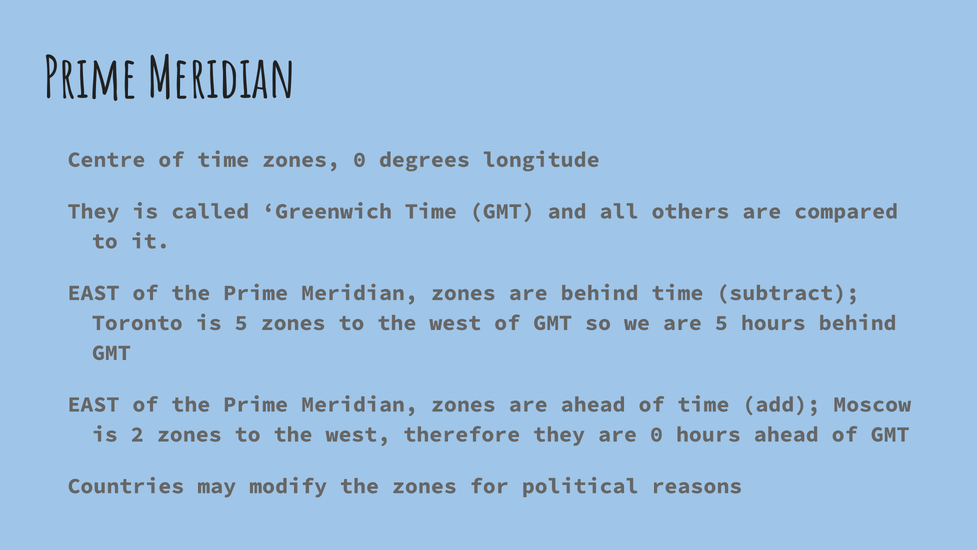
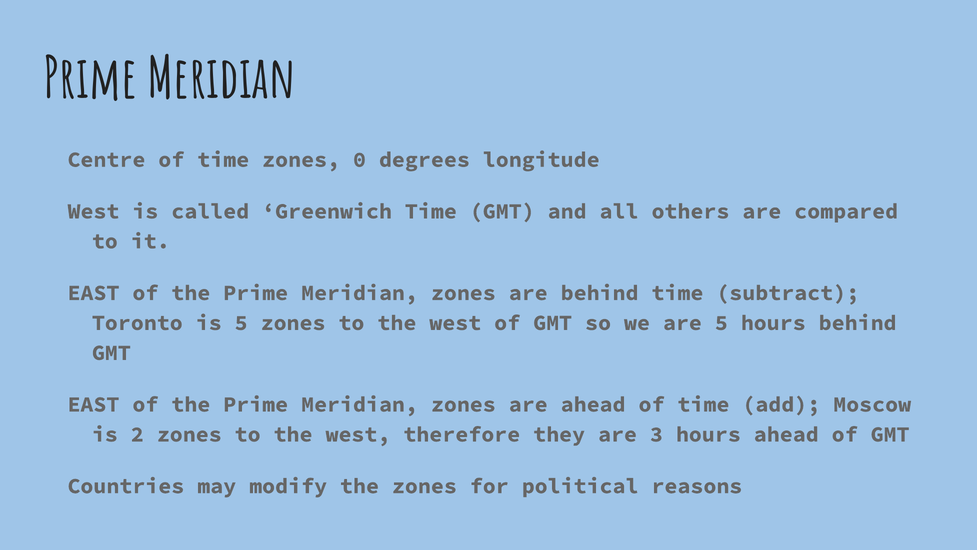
They: They -> West (93, 211)
are 0: 0 -> 3 (656, 434)
